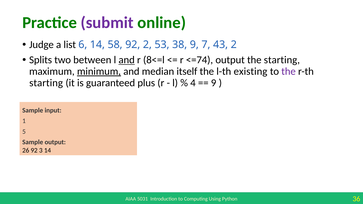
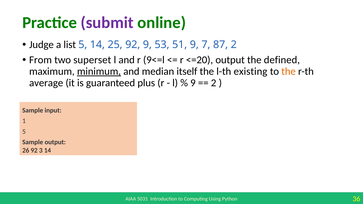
list 6: 6 -> 5 (83, 45)
58: 58 -> 25 (115, 45)
92 2: 2 -> 9 (147, 45)
38: 38 -> 51 (180, 45)
43: 43 -> 87 (221, 45)
Splits: Splits -> From (41, 60)
between: between -> superset (92, 60)
and underline: present -> none (127, 60)
8<=l: 8<=l -> 9<=l (154, 60)
<=74: <=74 -> <=20 (200, 60)
the starting: starting -> defined (282, 60)
the colour: purple -> orange (289, 71)
starting: starting -> average (46, 83)
4: 4 -> 9 (193, 83)
9: 9 -> 2 (214, 83)
